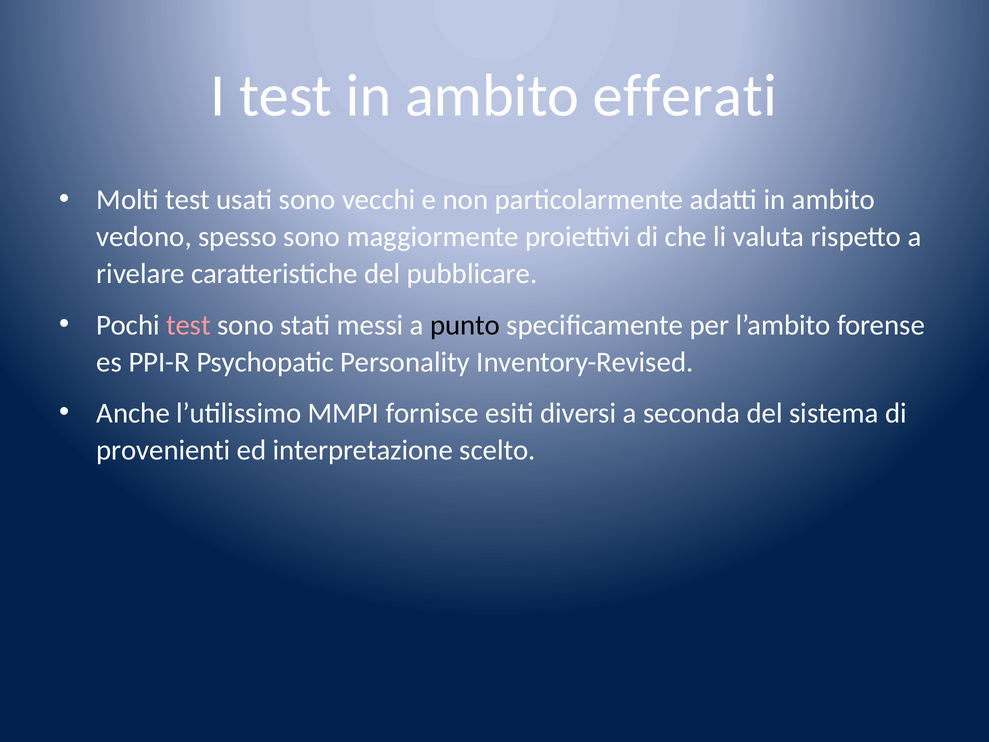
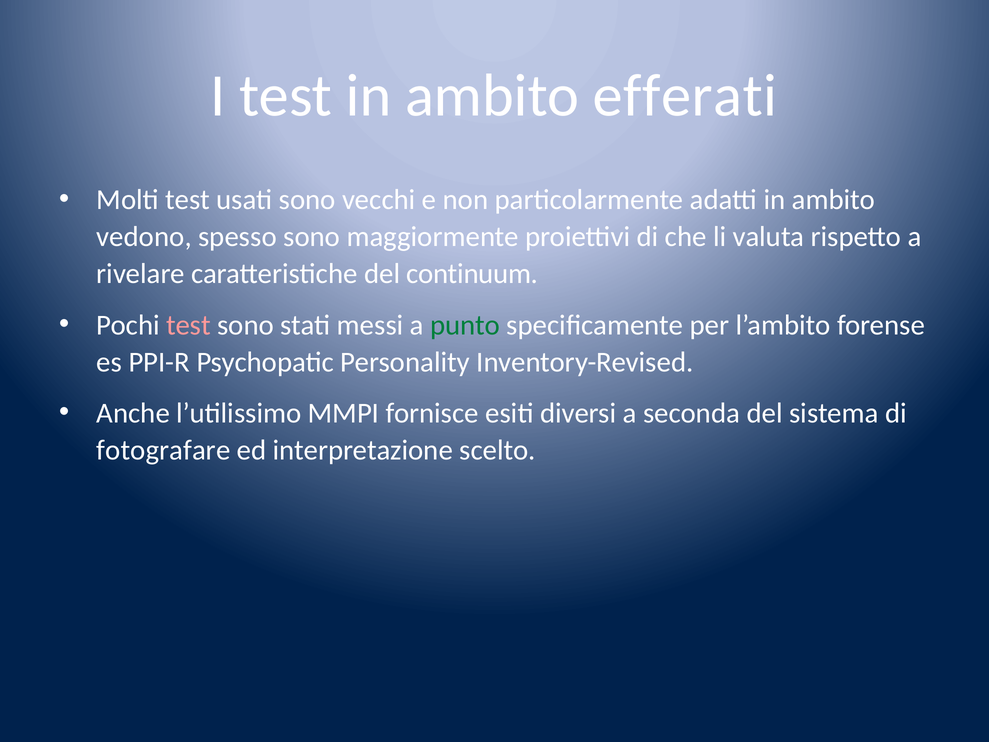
pubblicare: pubblicare -> continuum (472, 274)
punto colour: black -> green (465, 325)
provenienti: provenienti -> fotografare (163, 450)
